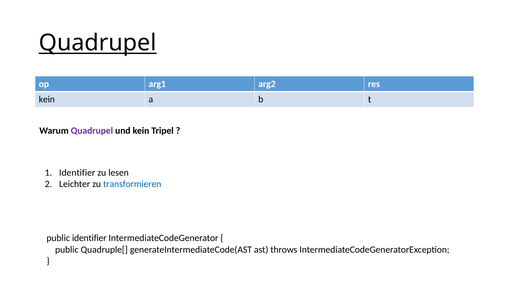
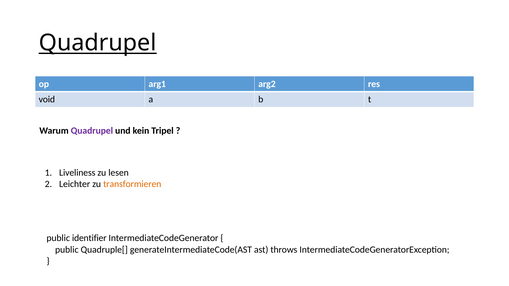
kein: kein -> void (47, 100)
Identifier: Identifier -> Liveliness (77, 173)
transformieren colour: blue -> orange (132, 184)
